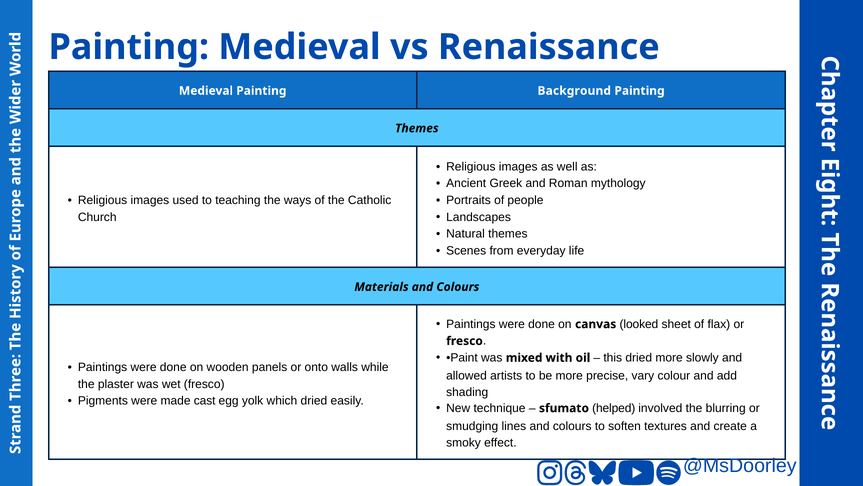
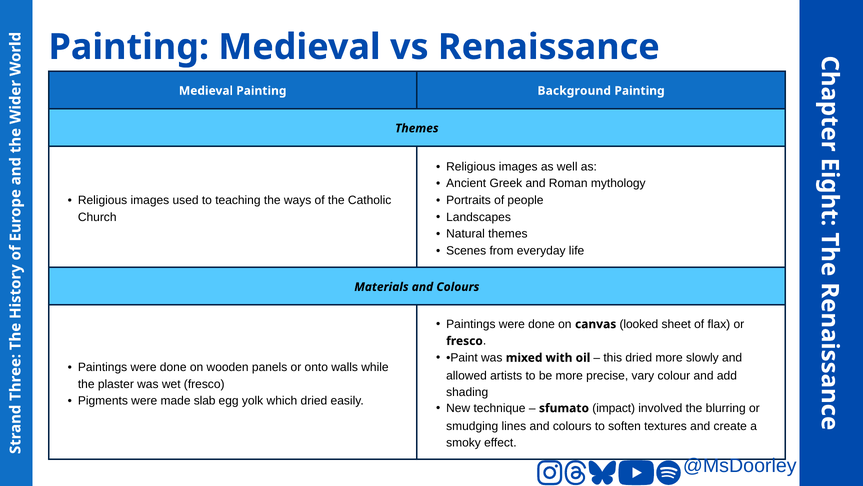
cast: cast -> slab (205, 400)
helped: helped -> impact (614, 408)
